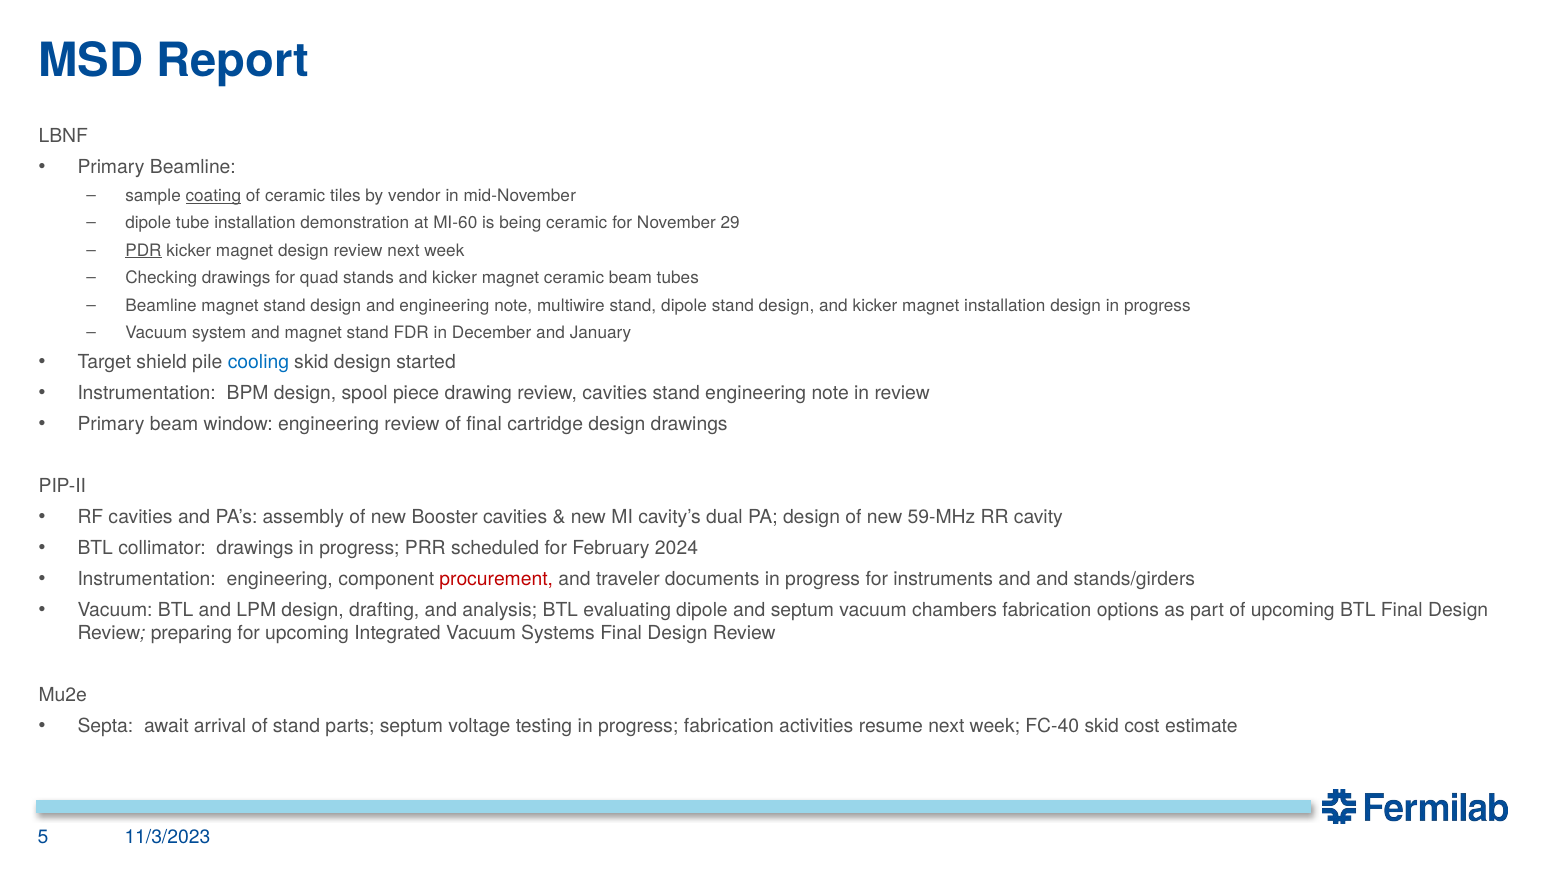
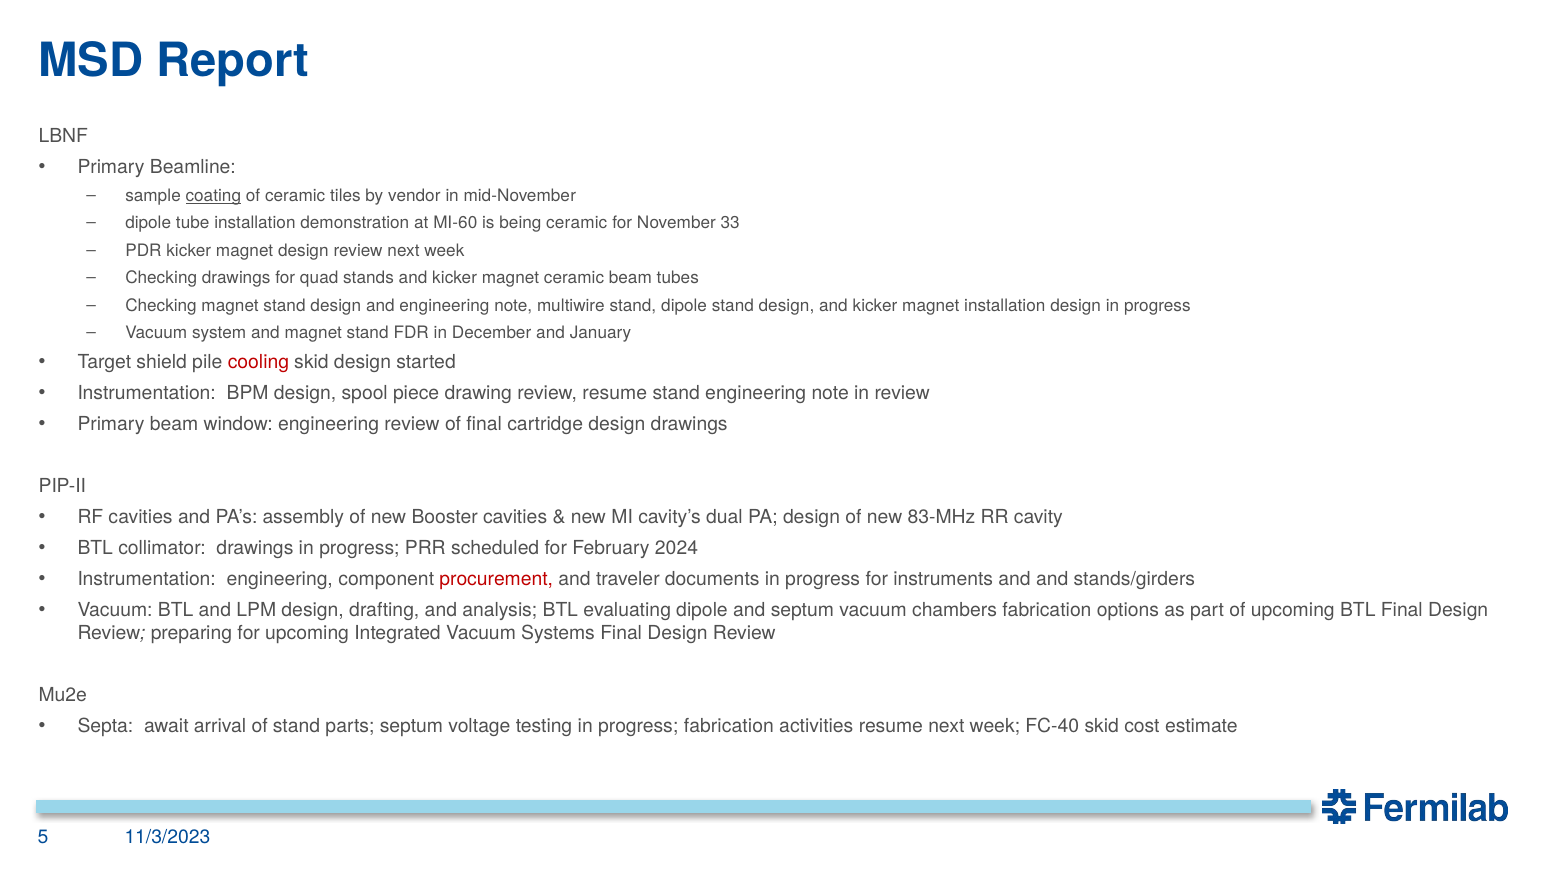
29: 29 -> 33 (730, 223)
PDR underline: present -> none (143, 251)
Beamline: Beamline -> Checking (161, 306)
cooling colour: blue -> red (258, 363)
review cavities: cavities -> resume (615, 394)
59-MHz: 59-MHz -> 83-MHz (941, 518)
